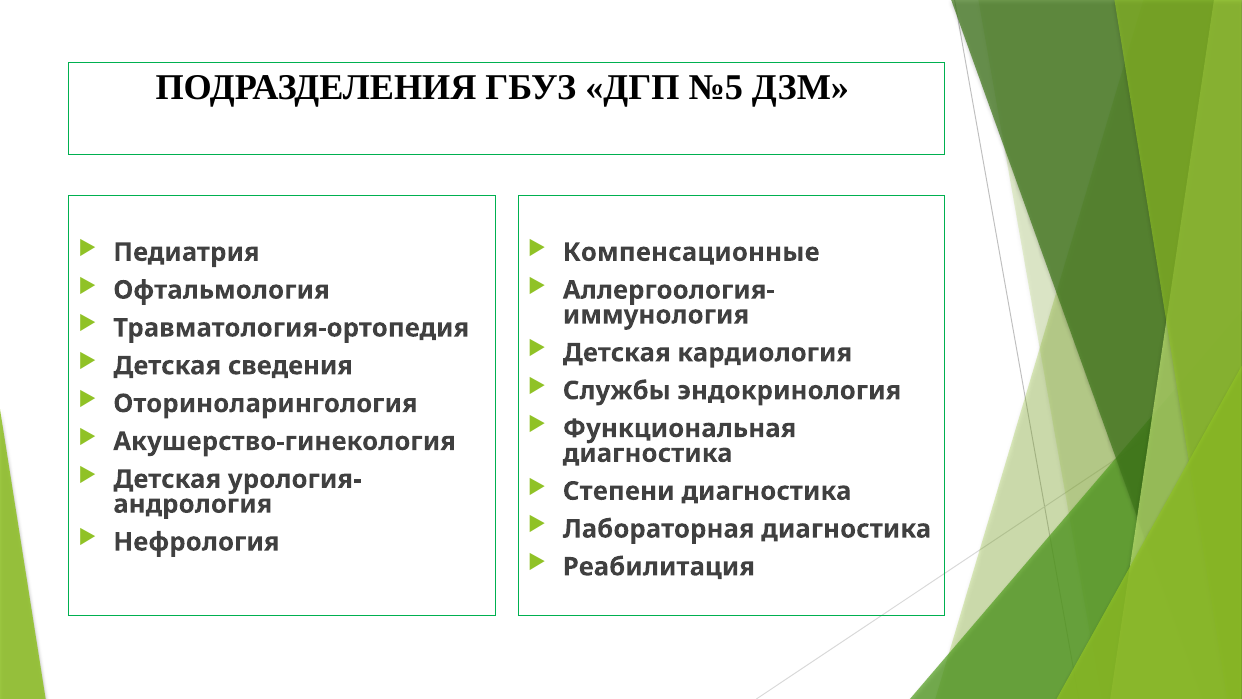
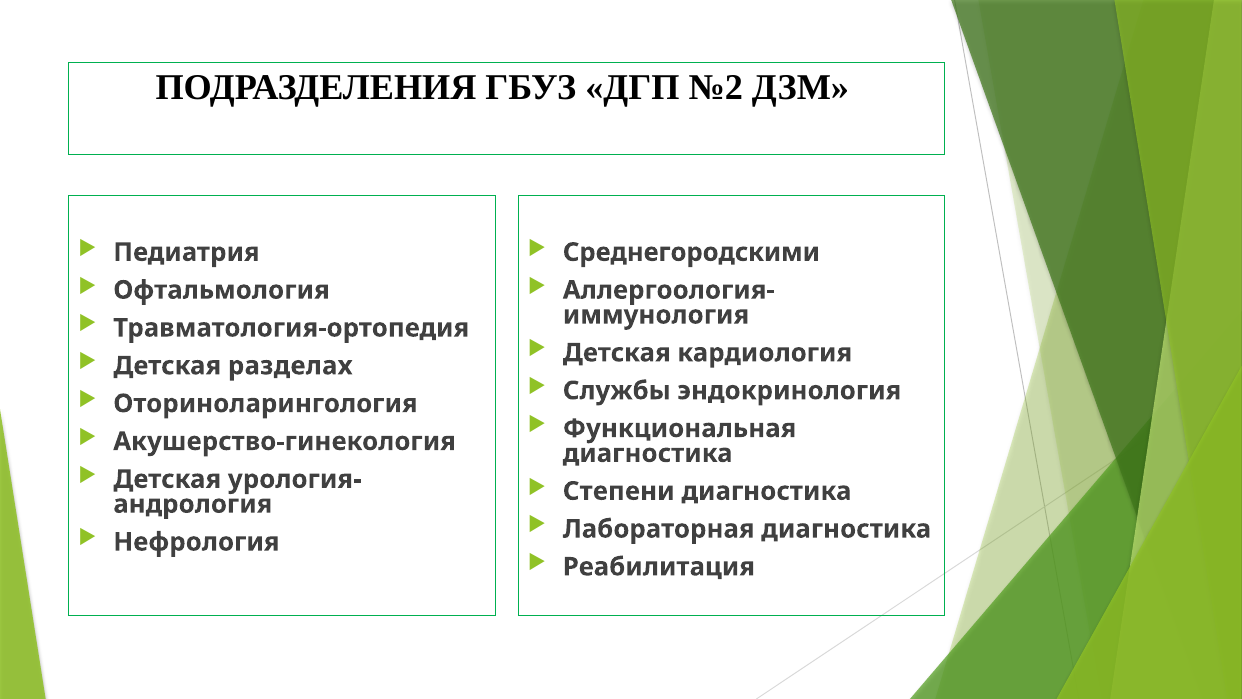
№5: №5 -> №2 (716, 87)
Компенсационные: Компенсационные -> Среднегородскими (691, 252)
сведения: сведения -> разделах (290, 366)
